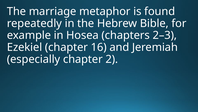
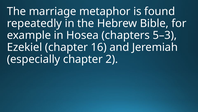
2–3: 2–3 -> 5–3 (165, 35)
